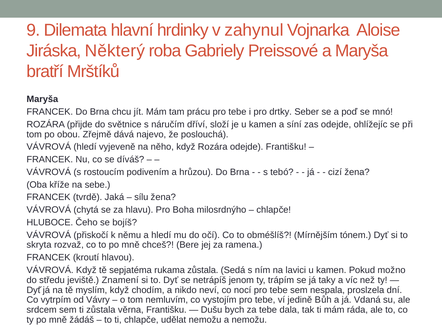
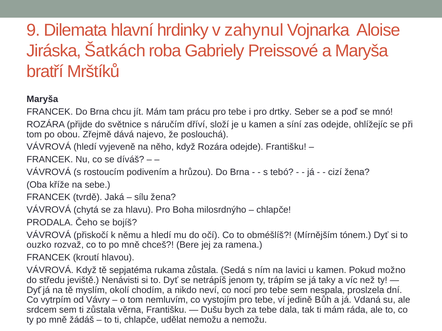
Některý: Některý -> Šatkách (115, 51)
HLUBOCE: HLUBOCE -> PRODALA (50, 223)
skryta: skryta -> ouzko (39, 245)
Znamení: Znamení -> Nenávisti (120, 280)
myslím když: když -> okolí (119, 290)
